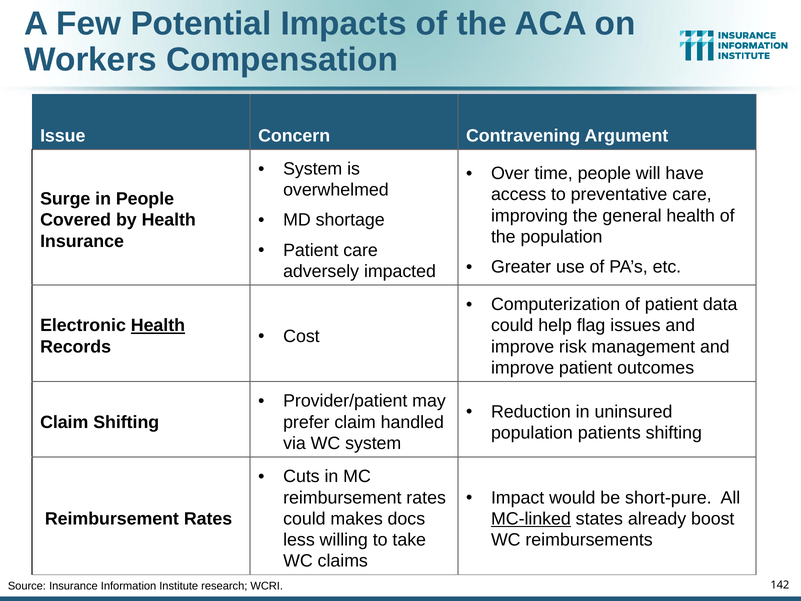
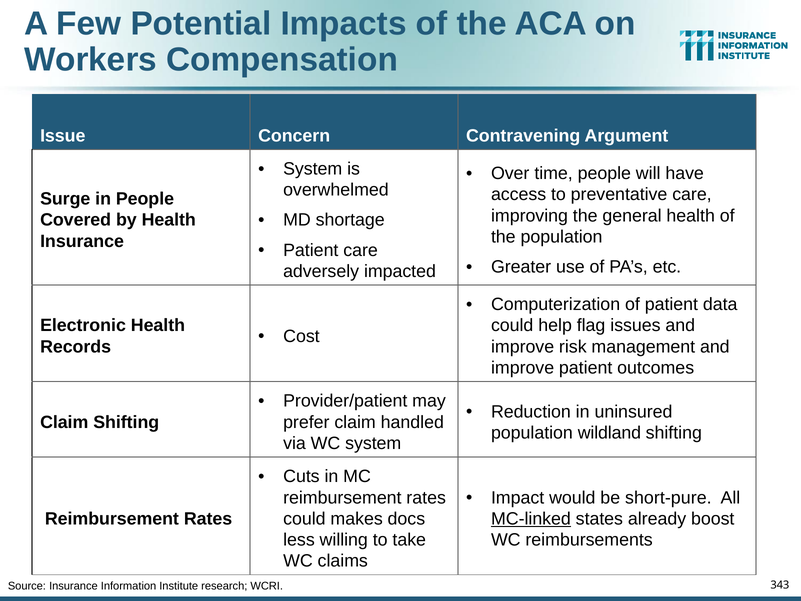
Health underline: present -> none (158, 325)
patients: patients -> wildland (609, 433)
142: 142 -> 343 (780, 585)
